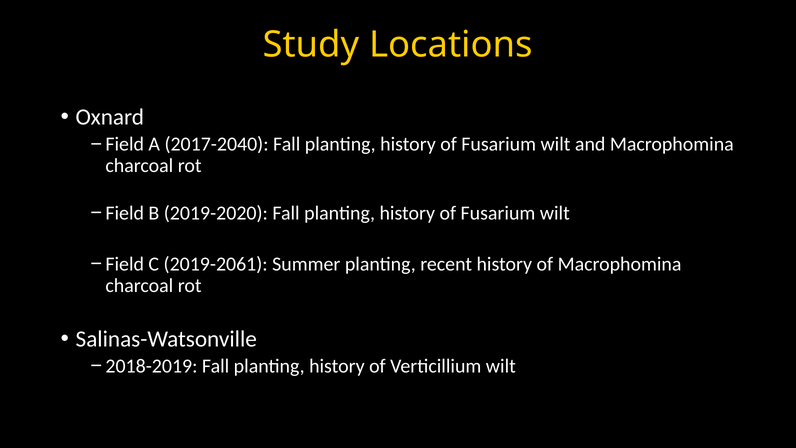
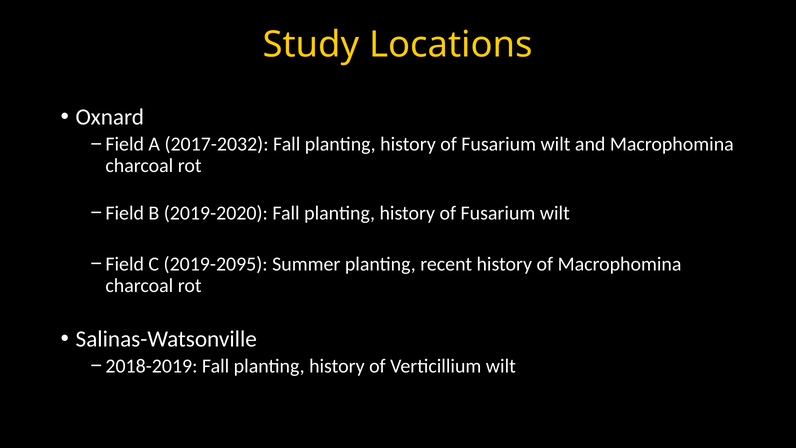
2017-2040: 2017-2040 -> 2017-2032 (217, 144)
2019-2061: 2019-2061 -> 2019-2095 (216, 264)
